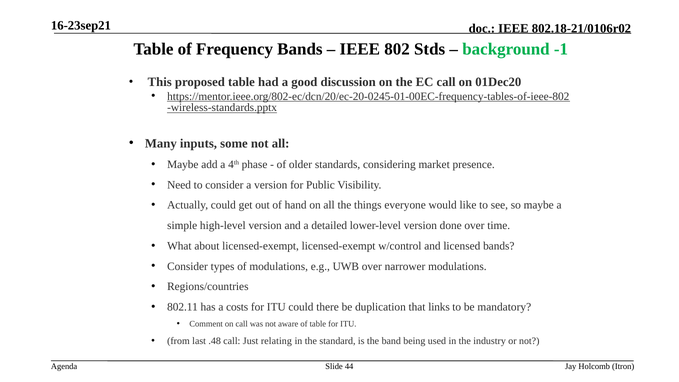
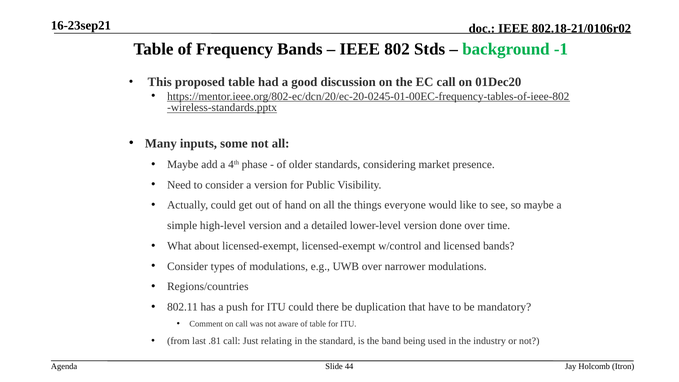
costs: costs -> push (237, 307)
links: links -> have (439, 307)
.48: .48 -> .81 (215, 341)
